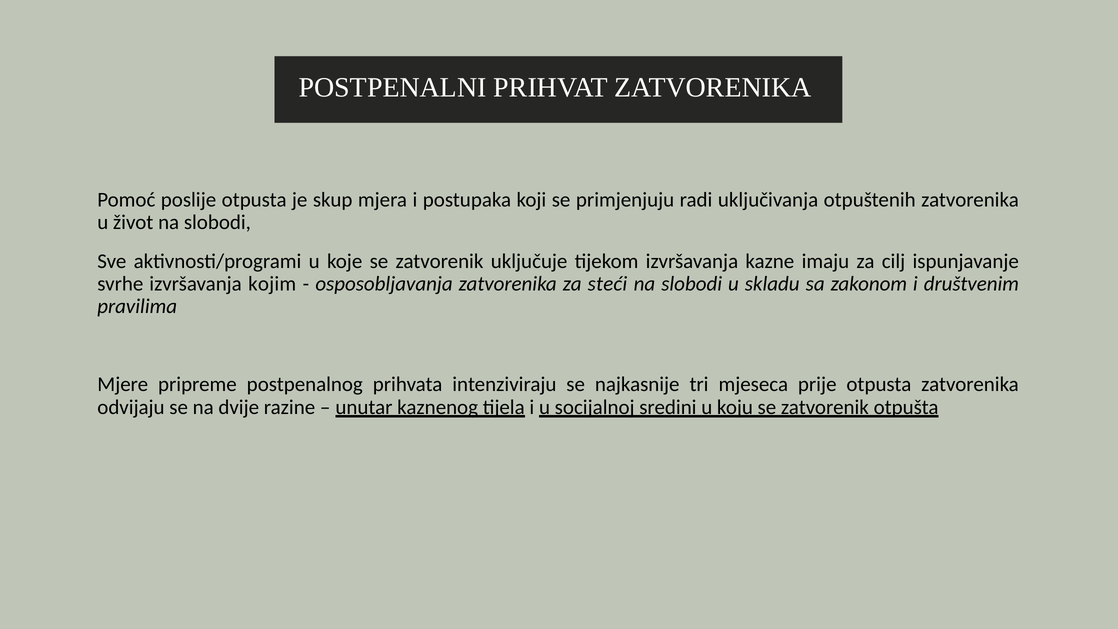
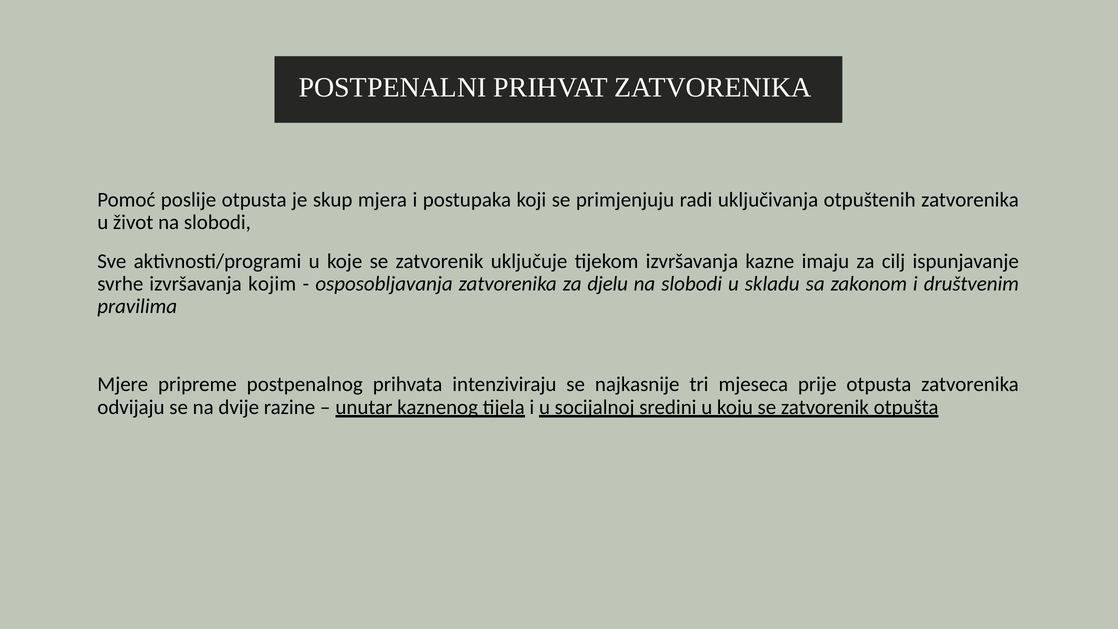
steći: steći -> djelu (608, 284)
